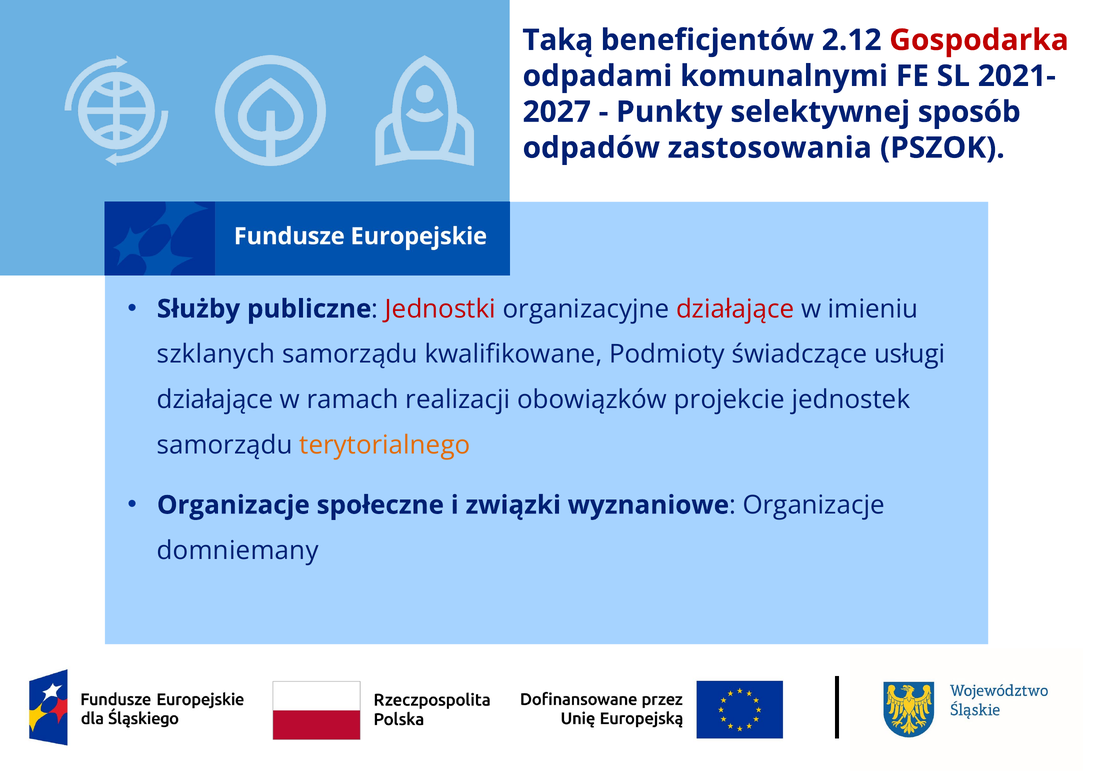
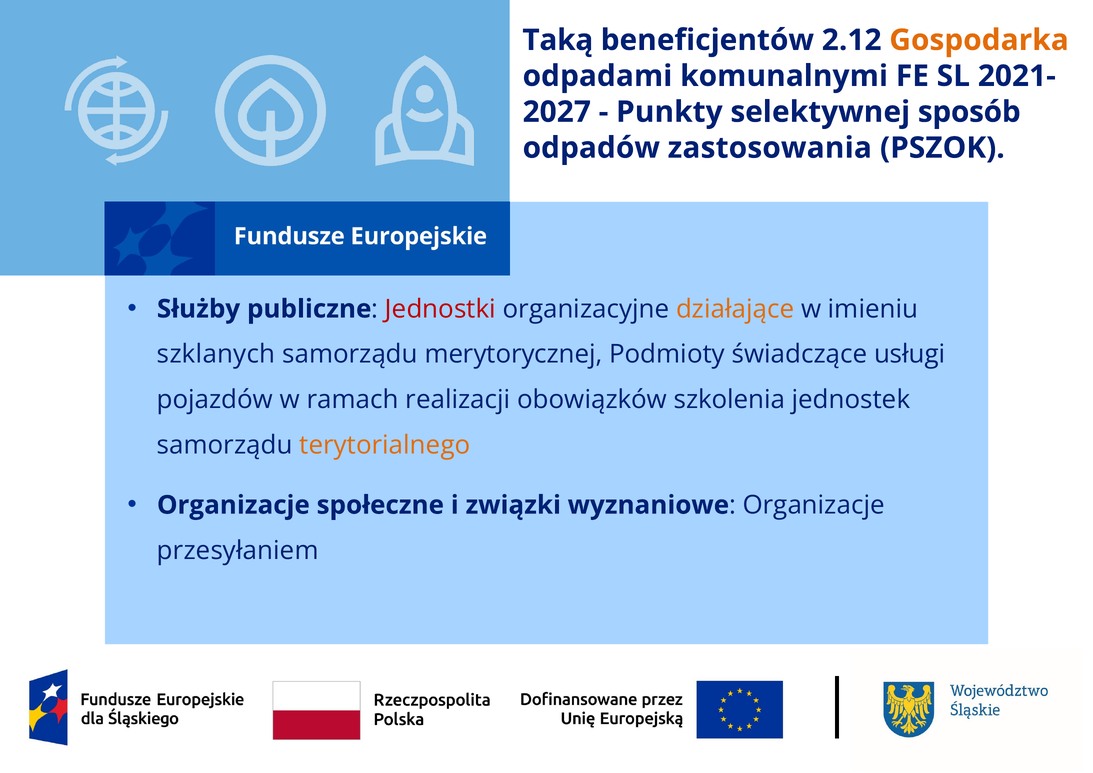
Gospodarka colour: red -> orange (979, 40)
działające colour: red -> orange (735, 309)
kwalifikowane: kwalifikowane -> merytorycznej (513, 354)
działające: działające -> pojazdów (215, 400)
projekcie: projekcie -> szkolenia (729, 400)
domniemany: domniemany -> przesyłaniem (238, 550)
